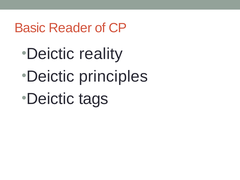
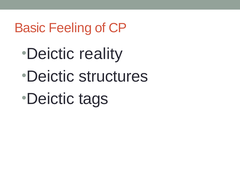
Reader: Reader -> Feeling (70, 28)
principles: principles -> structures (113, 76)
